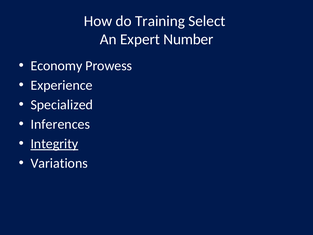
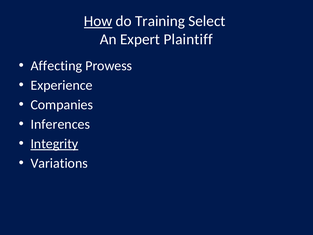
How underline: none -> present (98, 21)
Number: Number -> Plaintiff (188, 39)
Economy: Economy -> Affecting (56, 66)
Specialized: Specialized -> Companies (62, 105)
